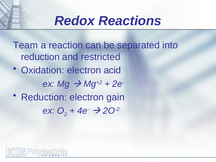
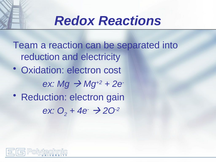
restricted: restricted -> electricity (101, 57)
acid: acid -> cost (112, 70)
